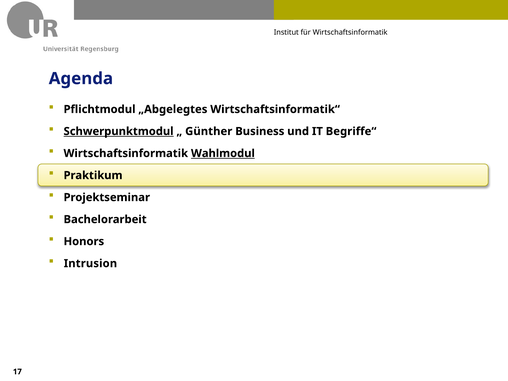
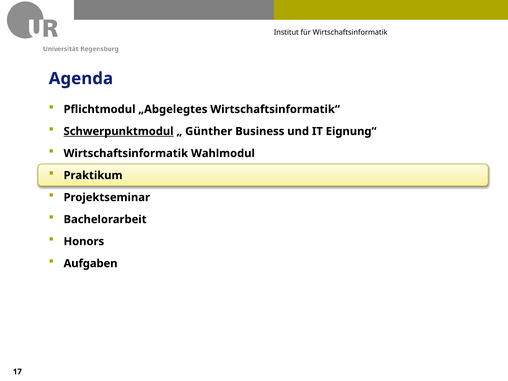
Begriffe“: Begriffe“ -> Eignung“ (351, 131)
Wahlmodul underline: present -> none (223, 153)
Intrusion: Intrusion -> Aufgaben (91, 263)
